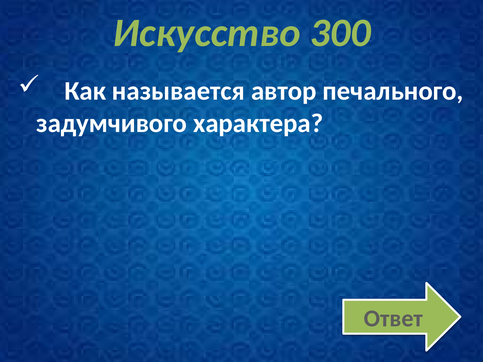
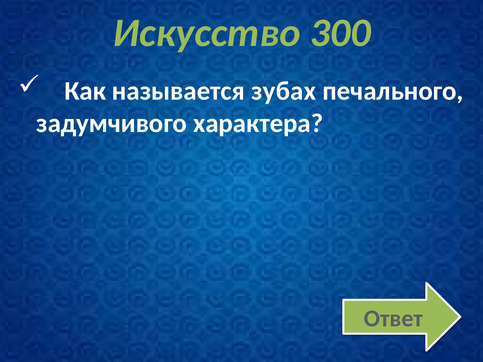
автор: автор -> зубах (284, 91)
